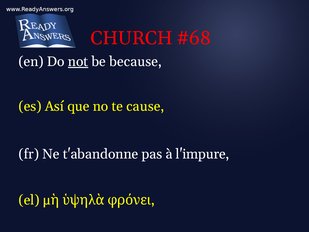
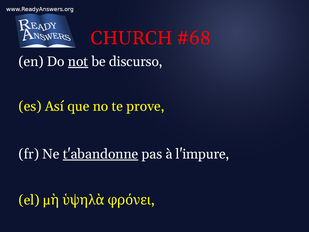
because: because -> discurso (136, 62)
cause: cause -> prove (145, 106)
t'abandonne underline: none -> present (101, 154)
